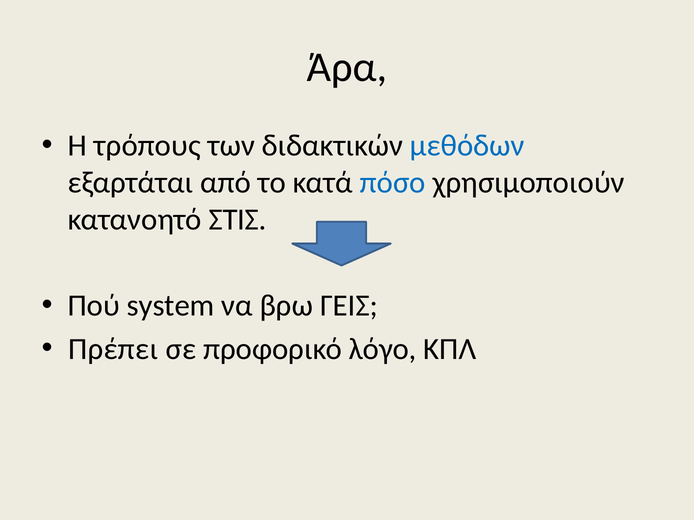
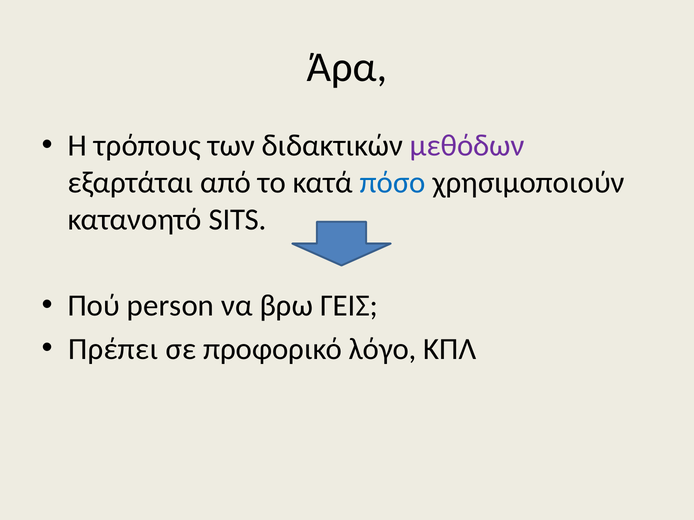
μεθόδων colour: blue -> purple (467, 146)
ΣΤΙΣ: ΣΤΙΣ -> SITS (238, 220)
system: system -> person (171, 306)
